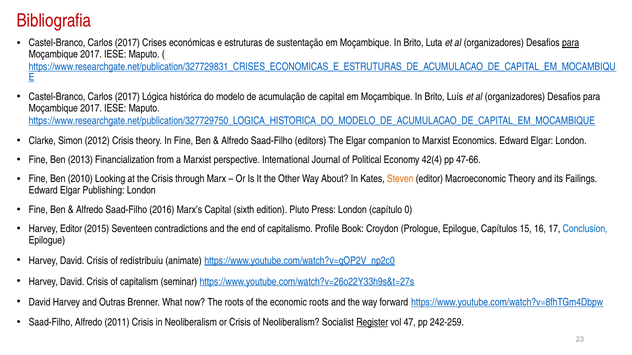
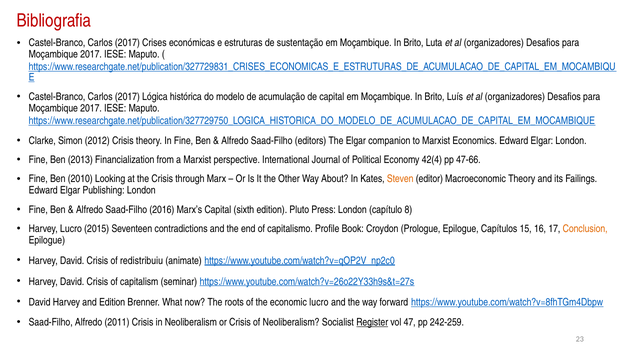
para underline: present -> none (571, 43)
0: 0 -> 8 (408, 210)
Harvey Editor: Editor -> Lucro (71, 229)
Conclusion colour: blue -> orange (585, 229)
and Outras: Outras -> Edition (112, 303)
economic roots: roots -> lucro (319, 303)
